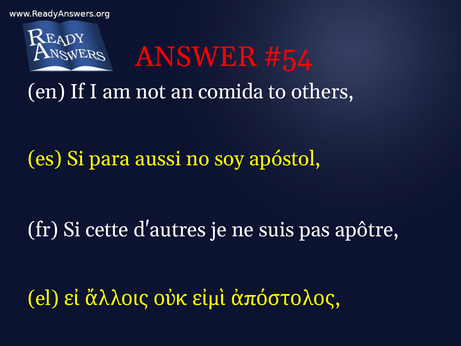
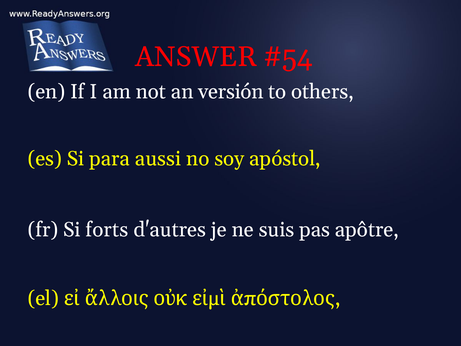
comida: comida -> versión (231, 92)
cette: cette -> forts (107, 230)
